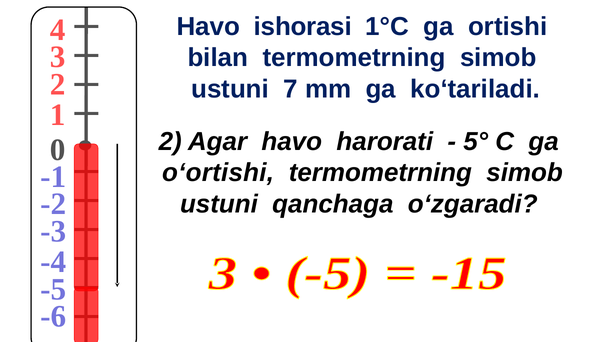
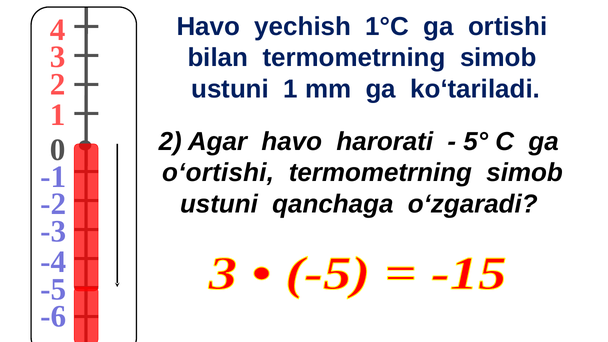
ishorasi: ishorasi -> yechish (303, 27)
ustuni 7: 7 -> 1 (291, 89)
